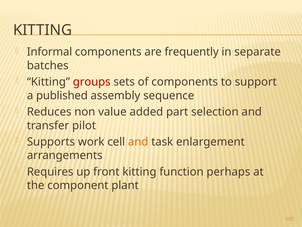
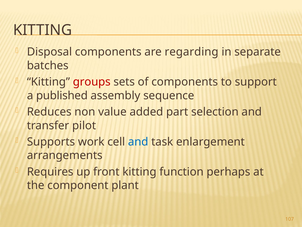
Informal: Informal -> Disposal (49, 52)
frequently: frequently -> regarding (192, 52)
and colour: orange -> blue (138, 142)
